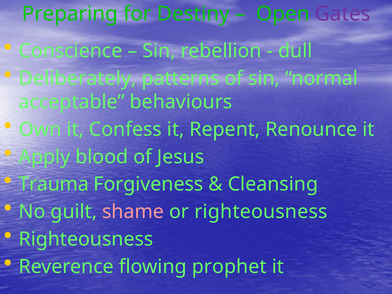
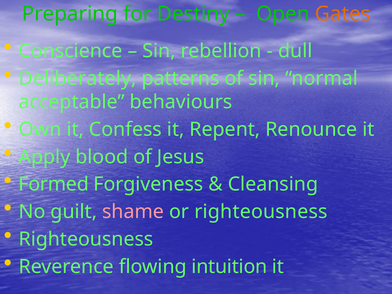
Gates colour: purple -> orange (343, 14)
Trauma: Trauma -> Formed (54, 184)
prophet: prophet -> intuition (229, 267)
